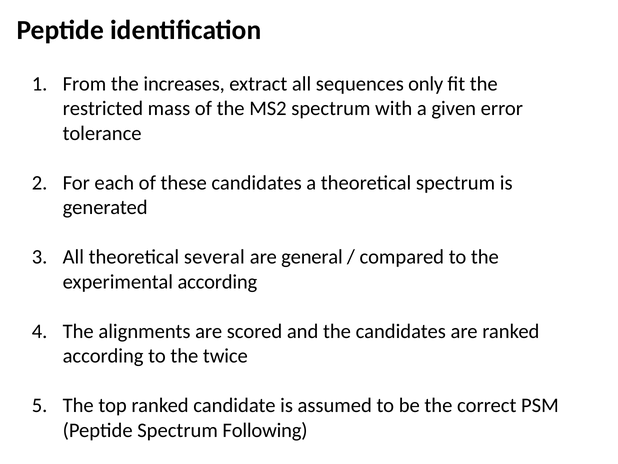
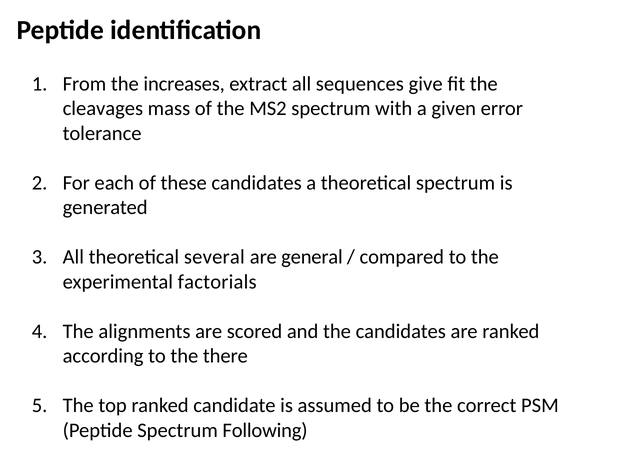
only: only -> give (426, 84)
restricted: restricted -> cleavages (103, 109)
experimental according: according -> factorials (217, 282)
twice: twice -> there (225, 356)
